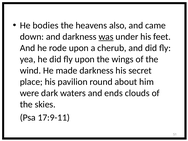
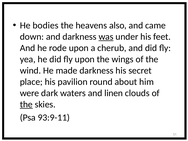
ends: ends -> linen (114, 93)
the underline: none -> present (26, 104)
17:9-11: 17:9-11 -> 93:9-11 (54, 118)
